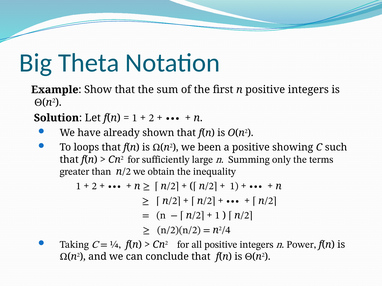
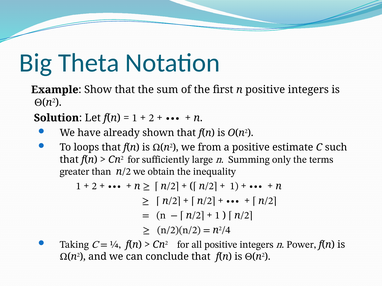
been: been -> from (210, 148)
showing: showing -> estimate (293, 148)
